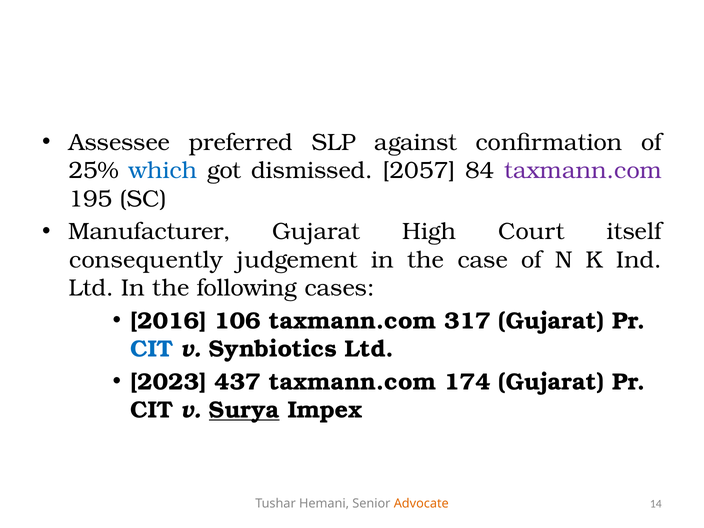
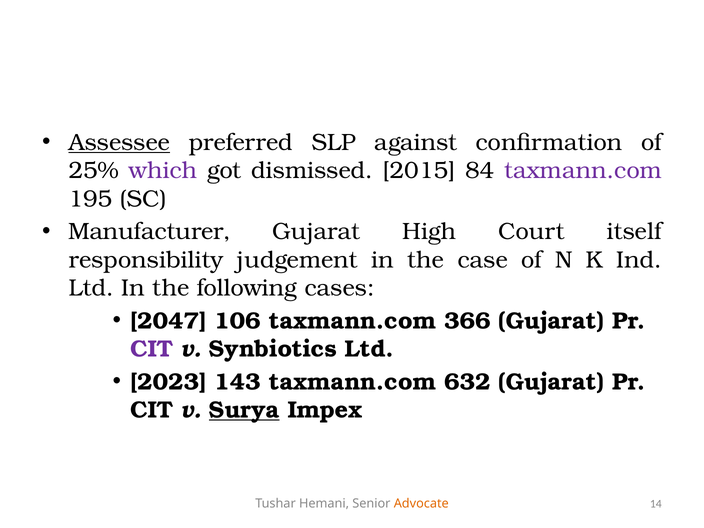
Assessee underline: none -> present (119, 142)
which colour: blue -> purple (163, 171)
2057: 2057 -> 2015 (419, 171)
consequently: consequently -> responsibility (146, 260)
2016: 2016 -> 2047 (168, 321)
317: 317 -> 366 (467, 321)
CIT colour: blue -> purple (152, 349)
437: 437 -> 143 (237, 382)
174: 174 -> 632 (467, 382)
